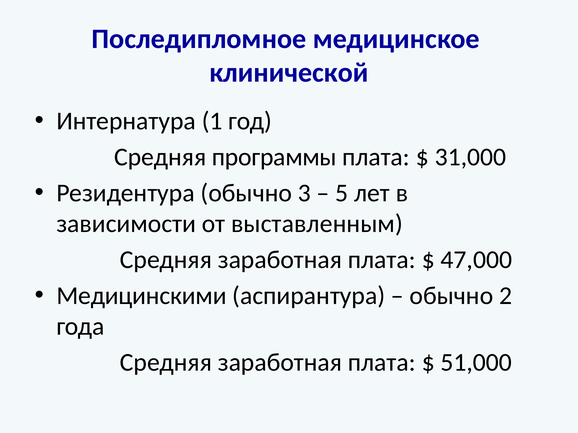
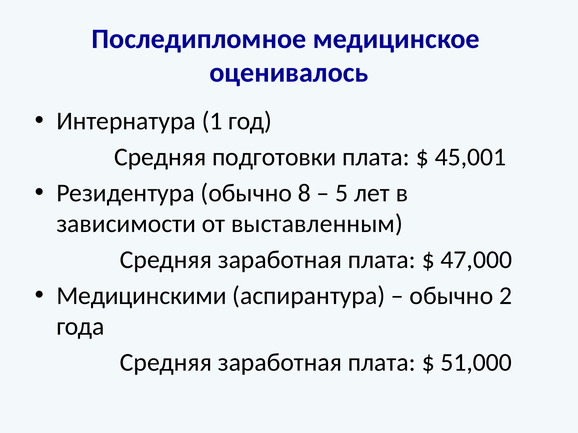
клинической: клинической -> оценивалось (289, 73)
программы: программы -> подготовки (274, 157)
31,000: 31,000 -> 45,001 (470, 157)
3: 3 -> 8 (304, 193)
